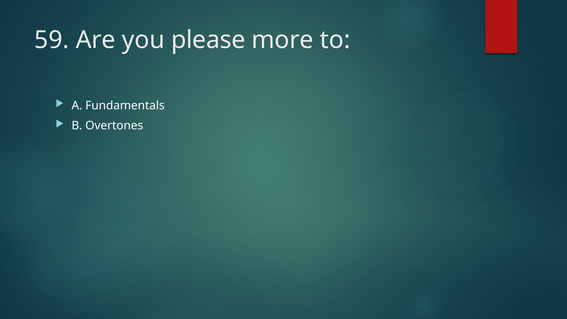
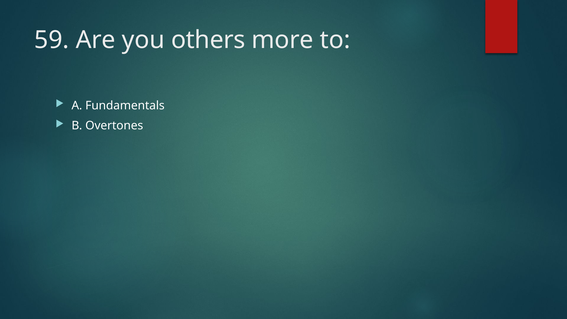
please: please -> others (208, 40)
